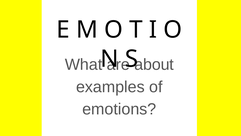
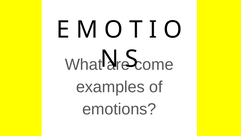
about: about -> come (154, 64)
